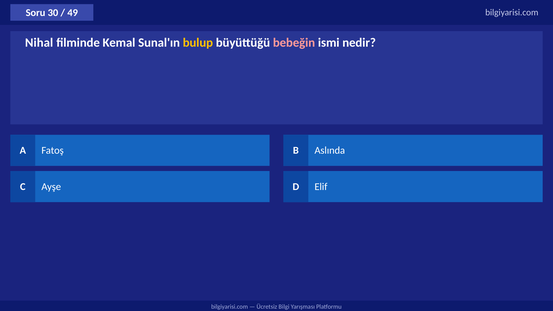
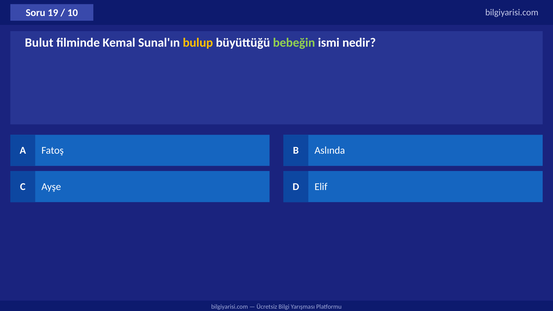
30: 30 -> 19 (53, 13)
49: 49 -> 10 (73, 13)
Nihal: Nihal -> Bulut (39, 43)
bebeğin colour: pink -> light green (294, 43)
